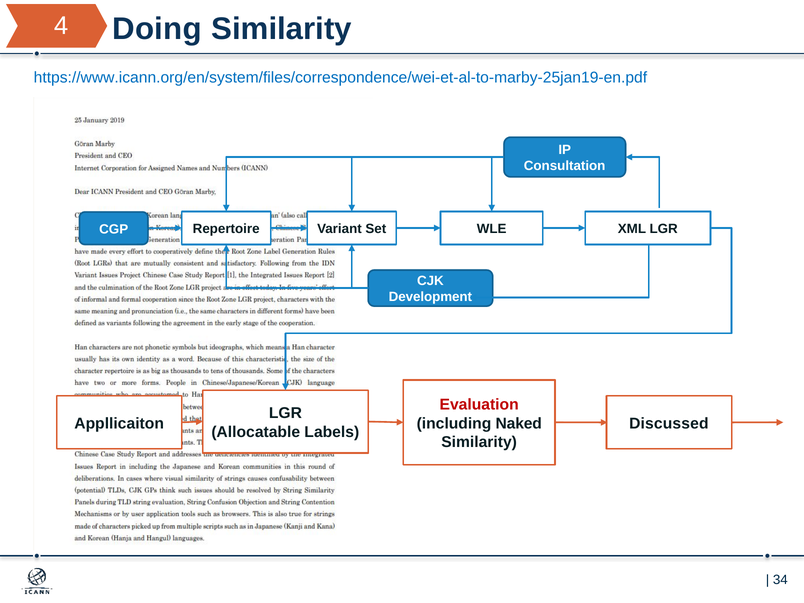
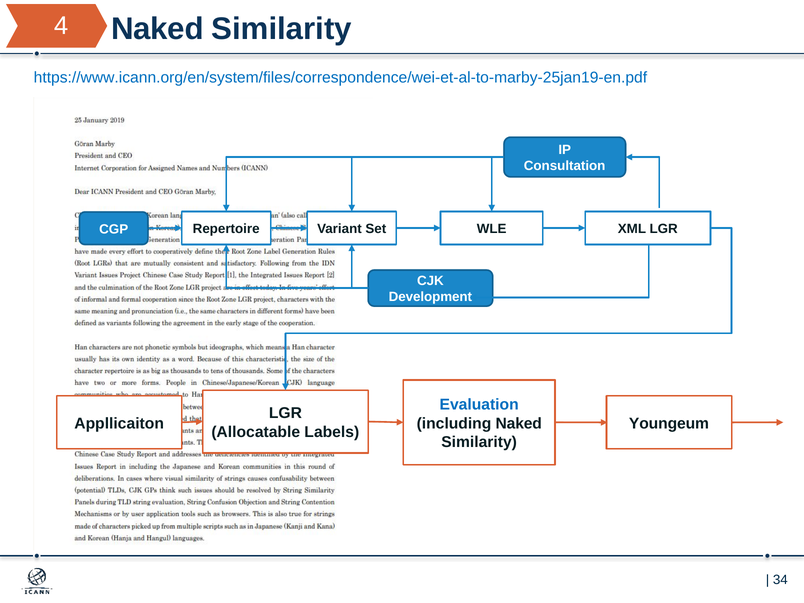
Doing: Doing -> Naked (157, 29)
Evaluation colour: red -> blue (479, 405)
Discussed: Discussed -> Youngeum (669, 423)
